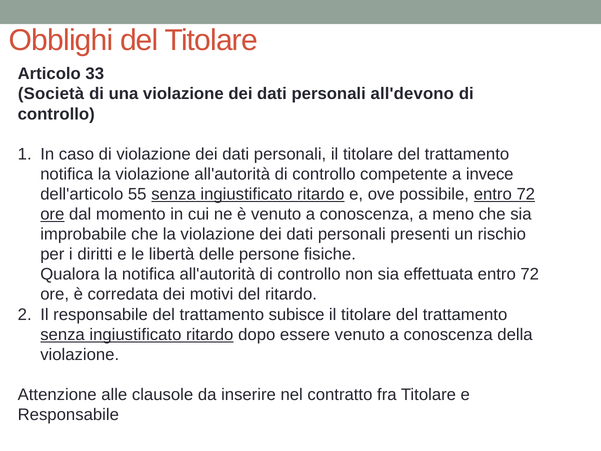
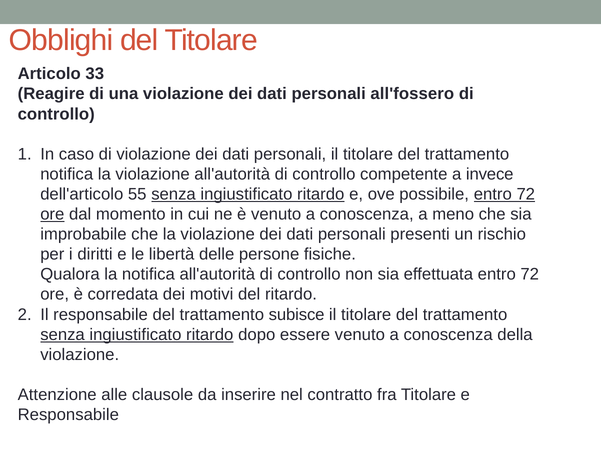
Società: Società -> Reagire (51, 94)
all'devono: all'devono -> all'fossero (412, 94)
